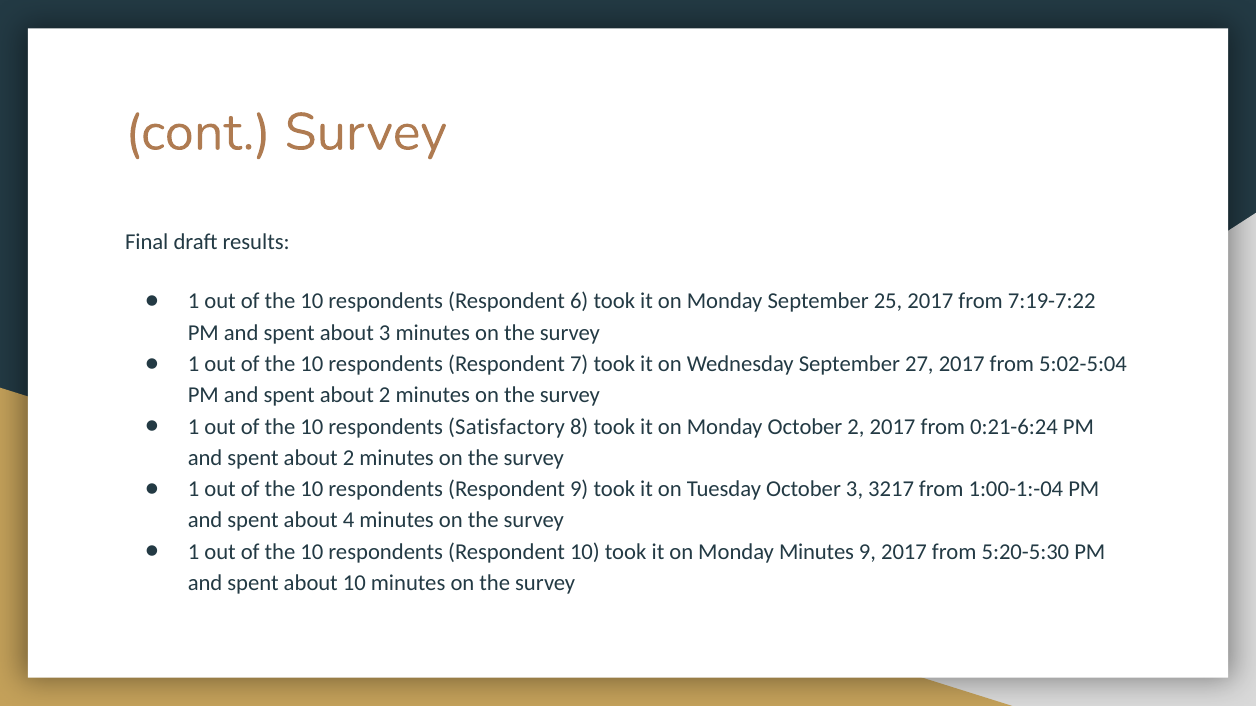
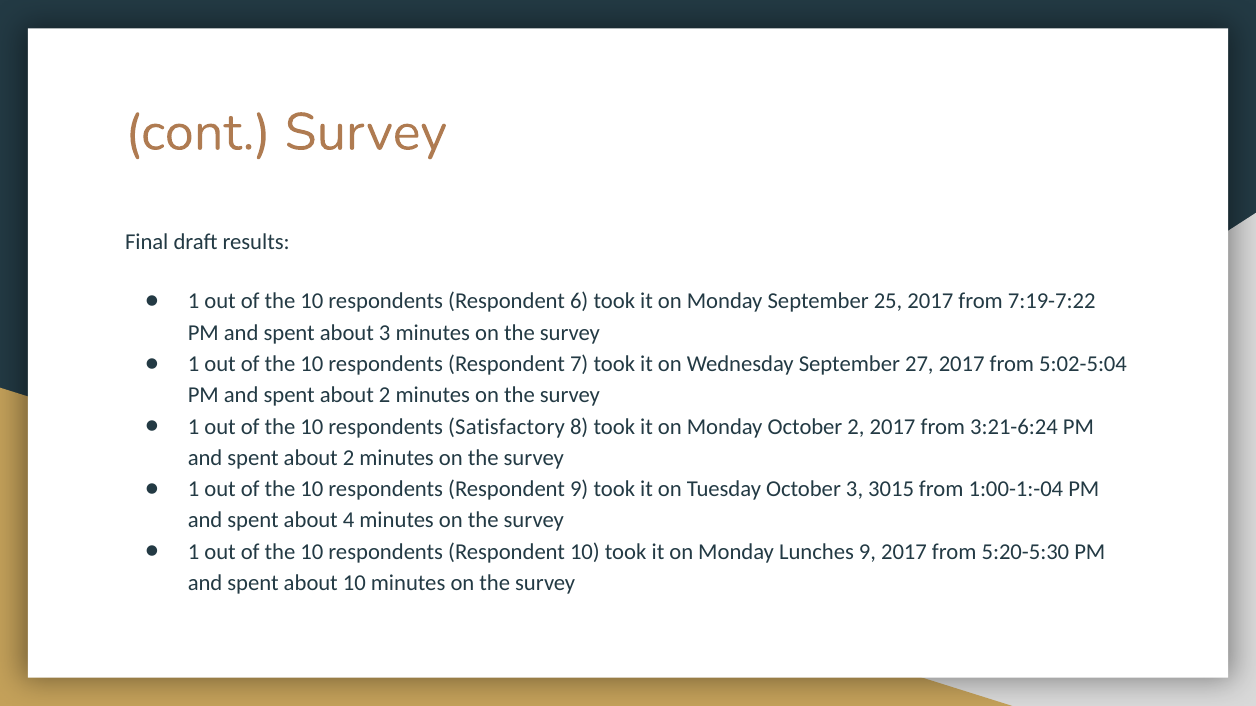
0:21-6:24: 0:21-6:24 -> 3:21-6:24 (1014, 427)
3217: 3217 -> 3015 (891, 489)
Monday Minutes: Minutes -> Lunches (816, 552)
